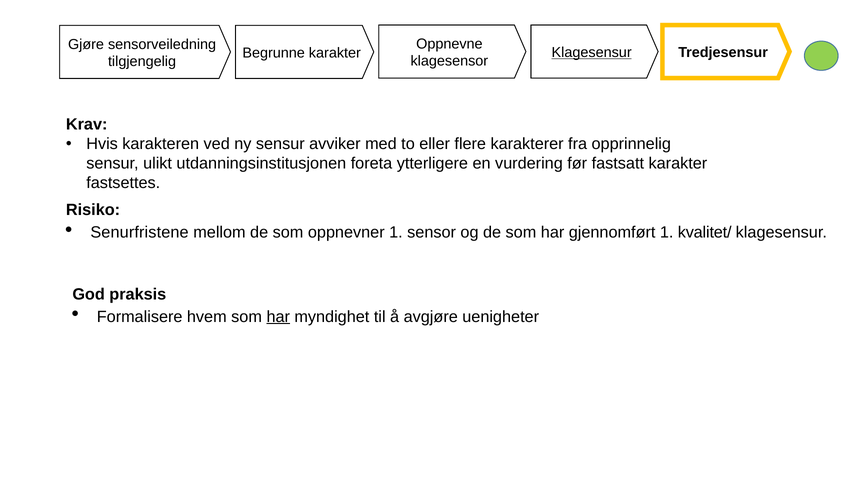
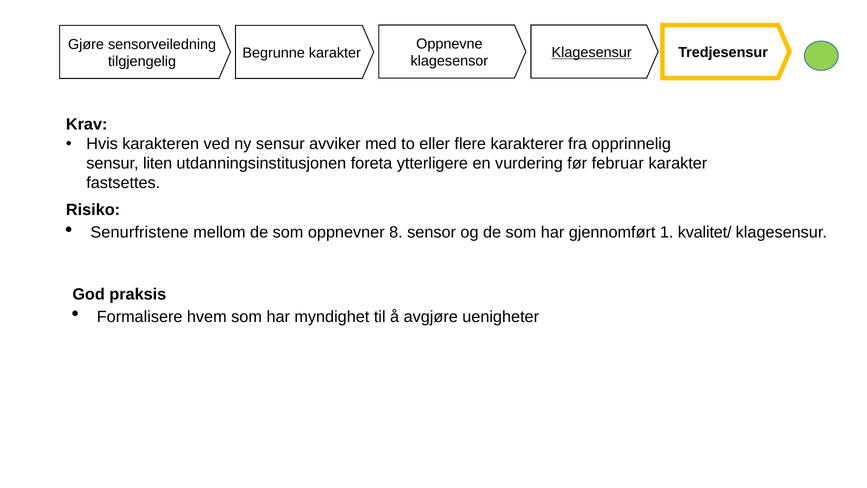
ulikt: ulikt -> liten (158, 163)
fastsatt: fastsatt -> februar (618, 163)
oppnevner 1: 1 -> 8 (396, 232)
har underline: present -> none (278, 316)
